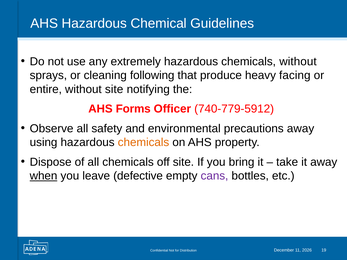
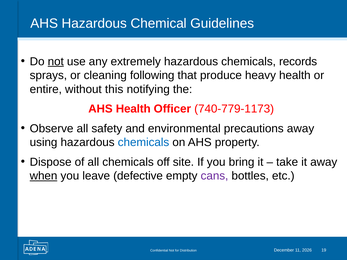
not underline: none -> present (56, 62)
chemicals without: without -> records (298, 62)
heavy facing: facing -> health (295, 75)
without site: site -> this (114, 89)
AHS Forms: Forms -> Health (133, 109)
740-779-5912: 740-779-5912 -> 740-779-1173 (234, 109)
chemicals colour: orange -> blue (144, 142)
